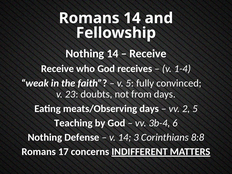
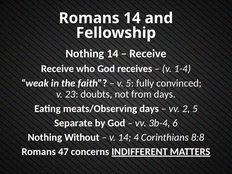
Teaching: Teaching -> Separate (73, 123)
Defense: Defense -> Without (82, 137)
3: 3 -> 4 (136, 137)
17: 17 -> 47 (63, 152)
